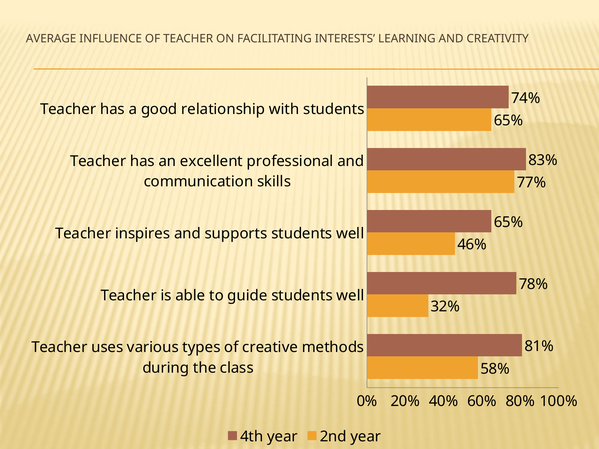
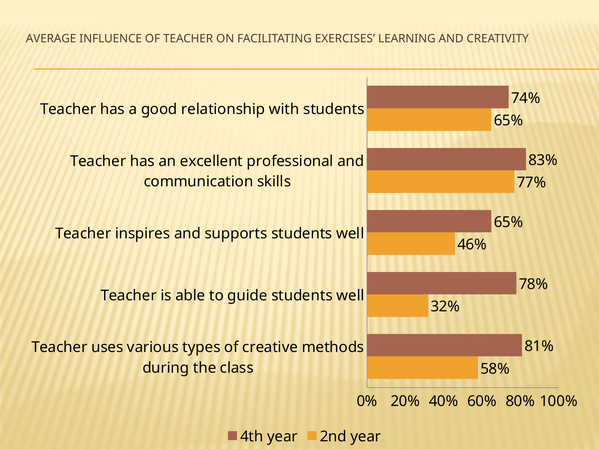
INTERESTS: INTERESTS -> EXERCISES (345, 39)
